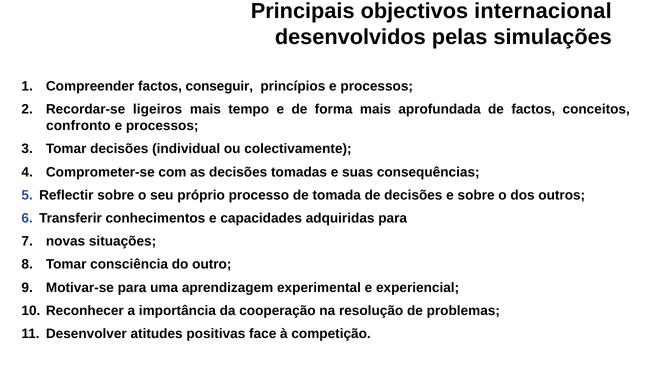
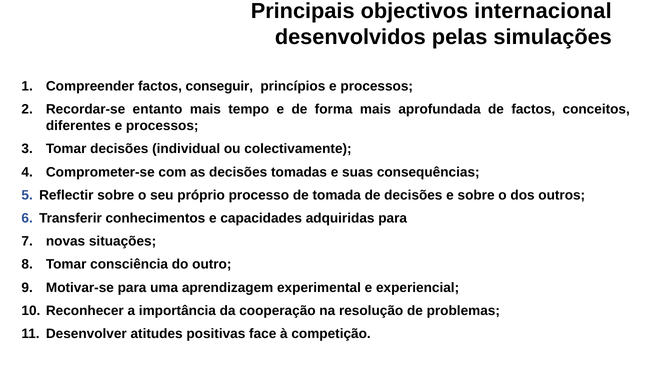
ligeiros: ligeiros -> entanto (158, 109)
confronto: confronto -> diferentes (78, 126)
